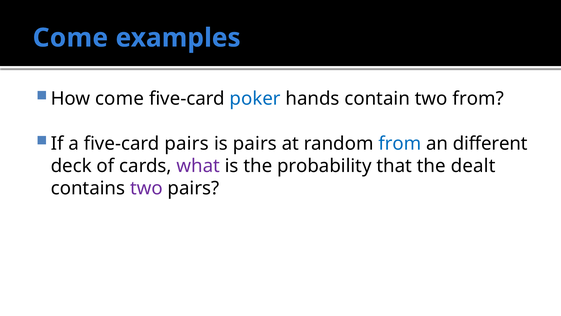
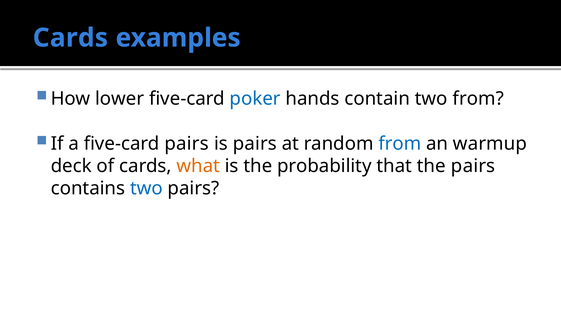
Come: Come -> Cards (70, 38)
How come: come -> lower (120, 98)
different: different -> warmup (490, 143)
what colour: purple -> orange (198, 166)
the dealt: dealt -> pairs (473, 166)
two colour: purple -> blue (146, 188)
